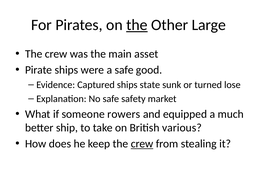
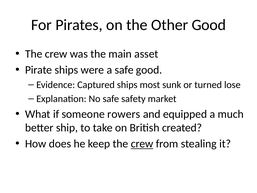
the underline: present -> none (137, 25)
Other Large: Large -> Good (209, 25)
state: state -> most (150, 85)
various: various -> created (182, 128)
